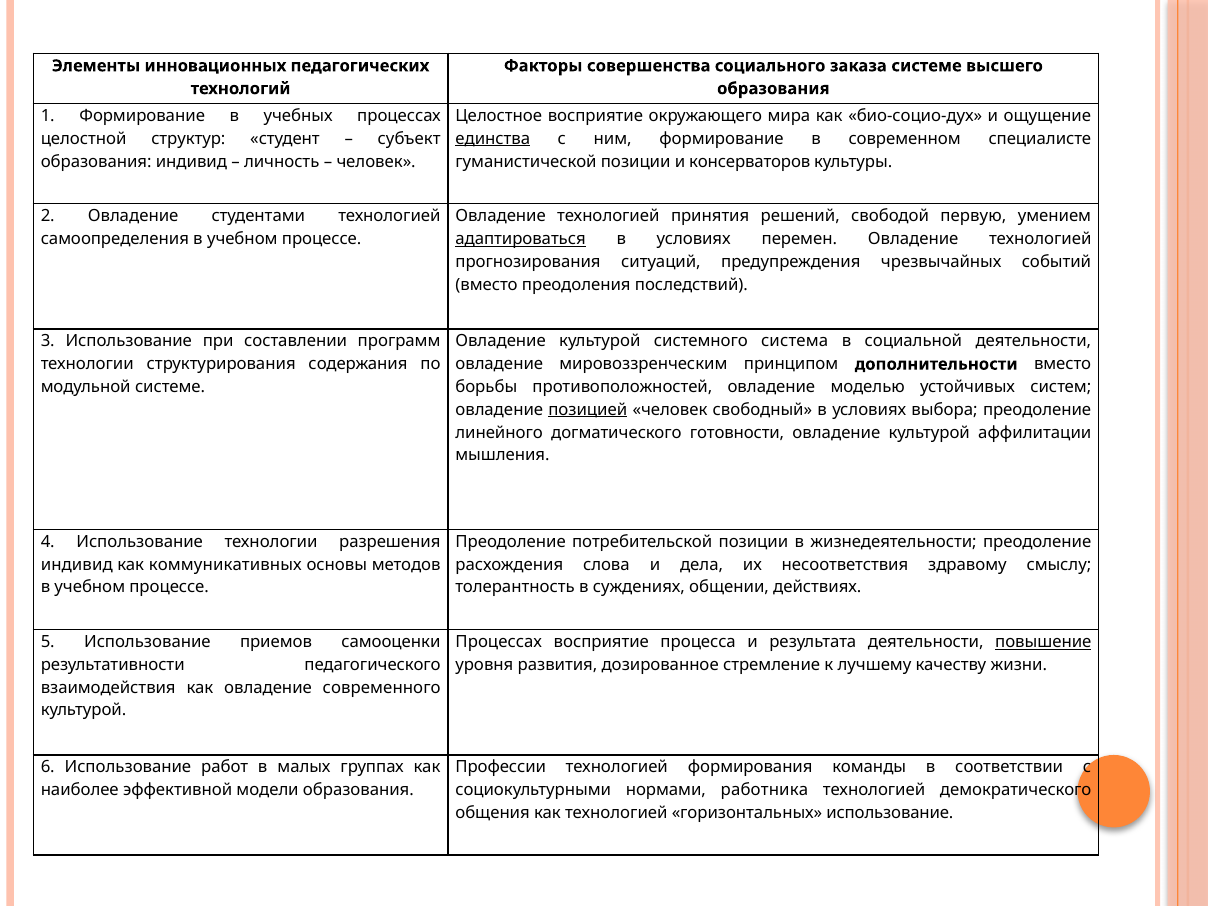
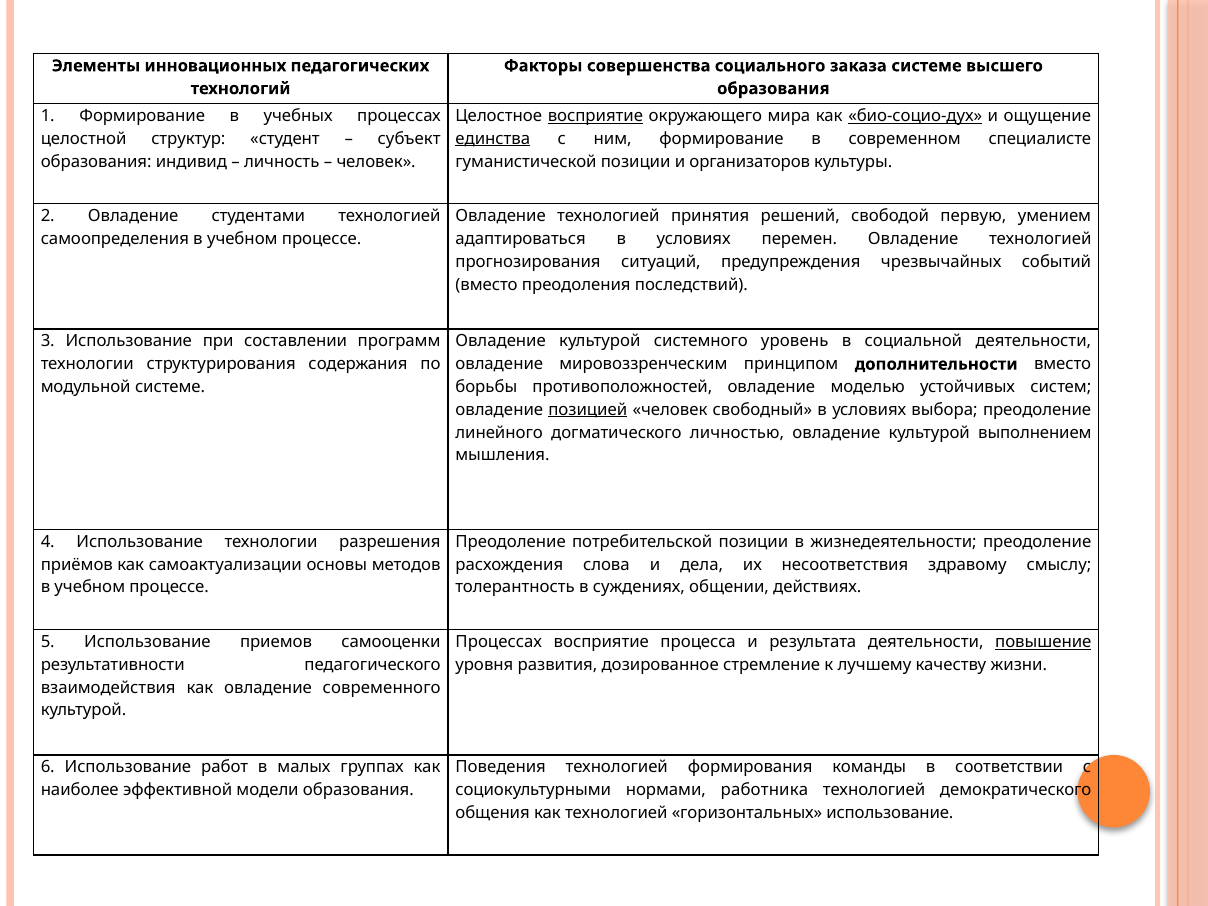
восприятие underline: none -> present (595, 116)
био-социо-дух underline: none -> present (915, 116)
консерваторов: консерваторов -> организаторов (750, 161)
адаптироваться underline: present -> none (521, 239)
система: система -> уровень (795, 341)
готовности: готовности -> личностью (737, 433)
аффилитации: аффилитации -> выполнением (1035, 433)
индивид: индивид -> приёмов (77, 565)
коммуникативных: коммуникативных -> самоактуализации (225, 565)
Профессии: Профессии -> Поведения (501, 767)
